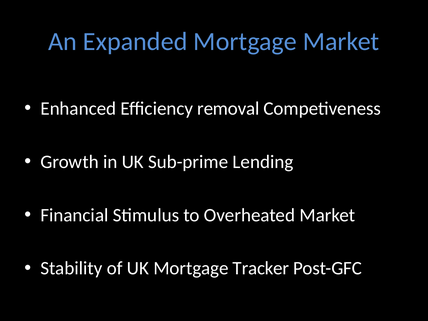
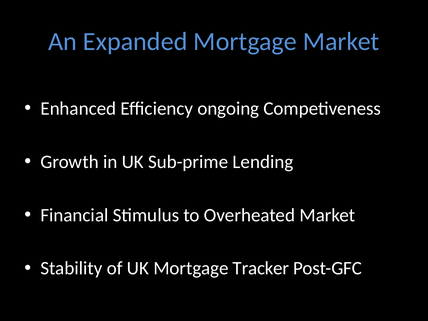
removal: removal -> ongoing (228, 108)
